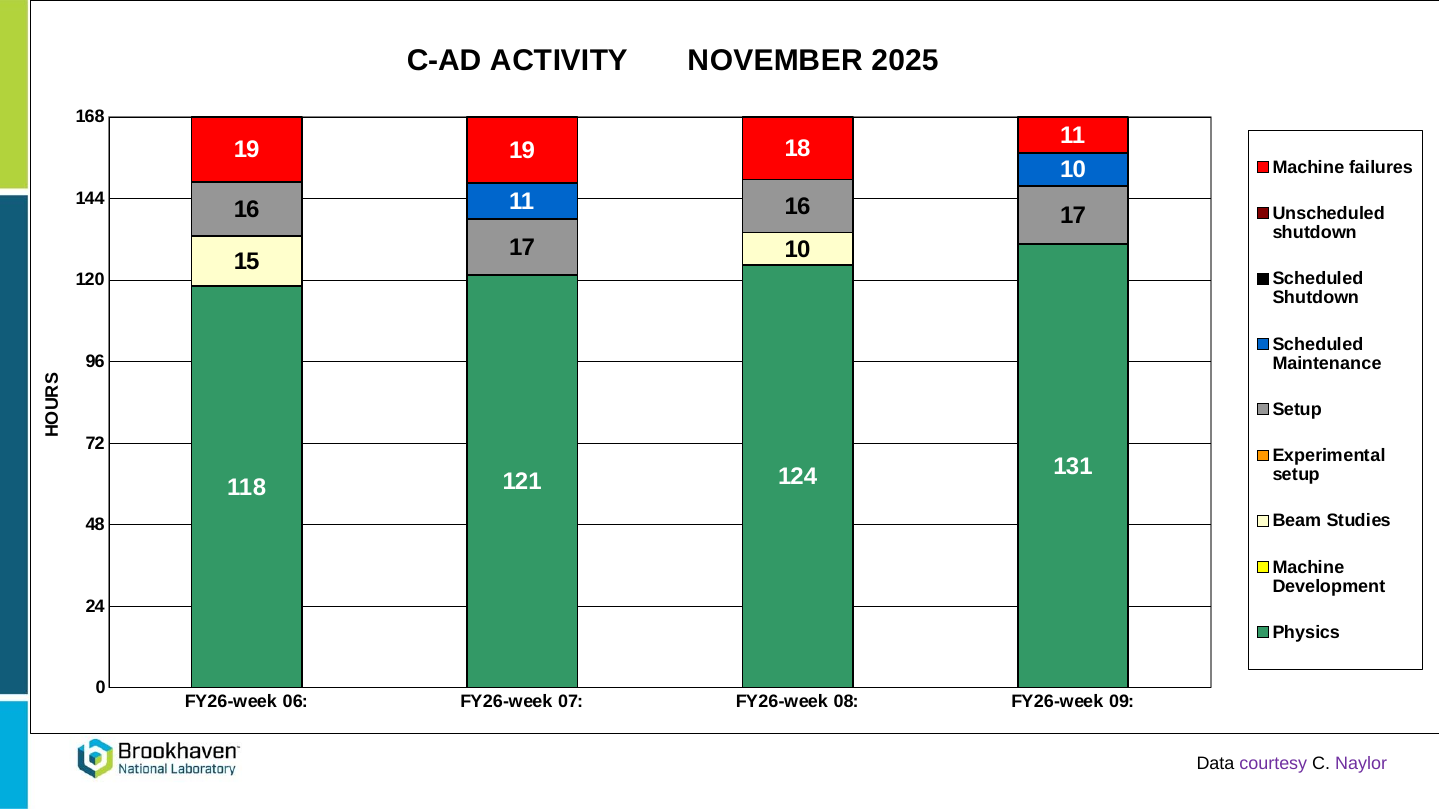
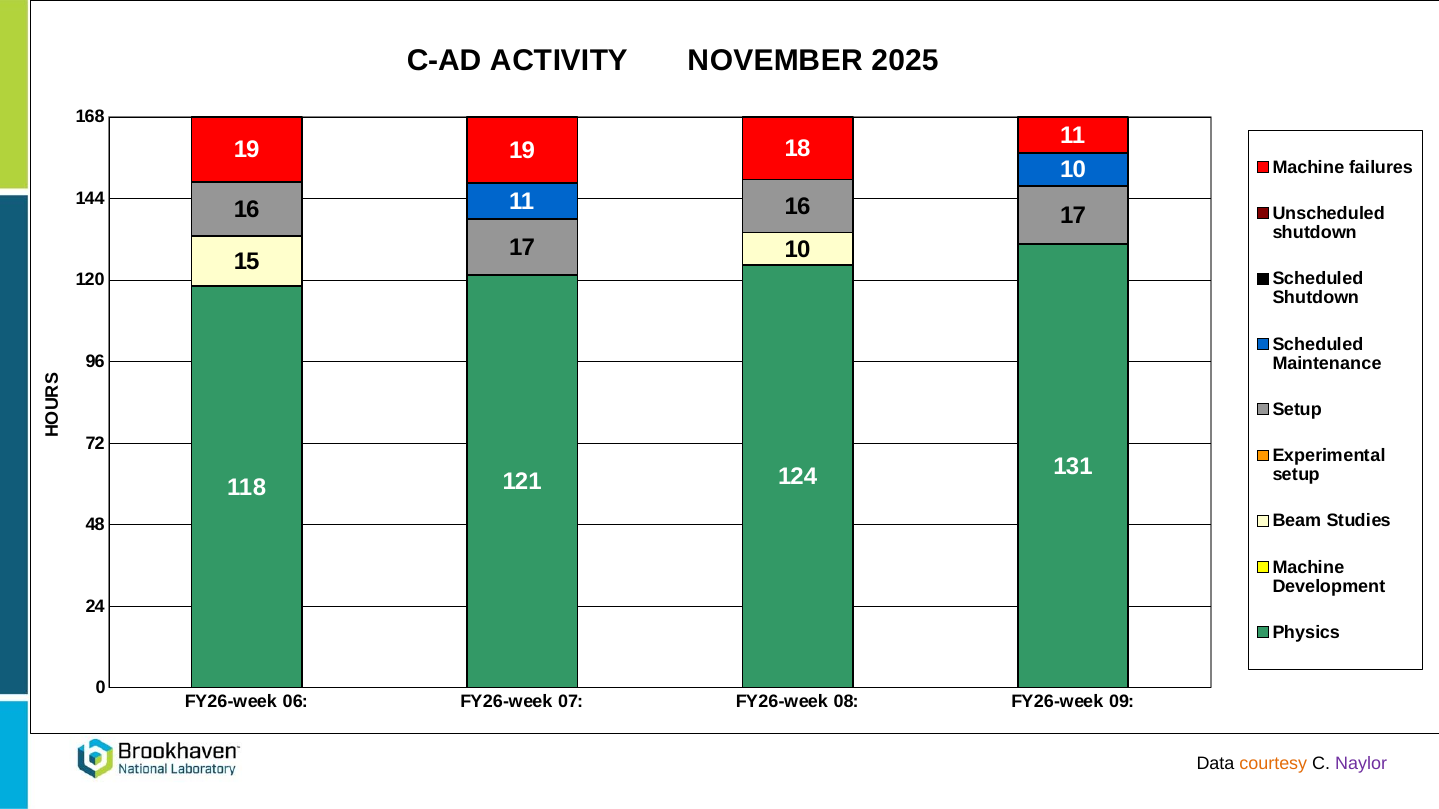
courtesy colour: purple -> orange (1273, 764)
